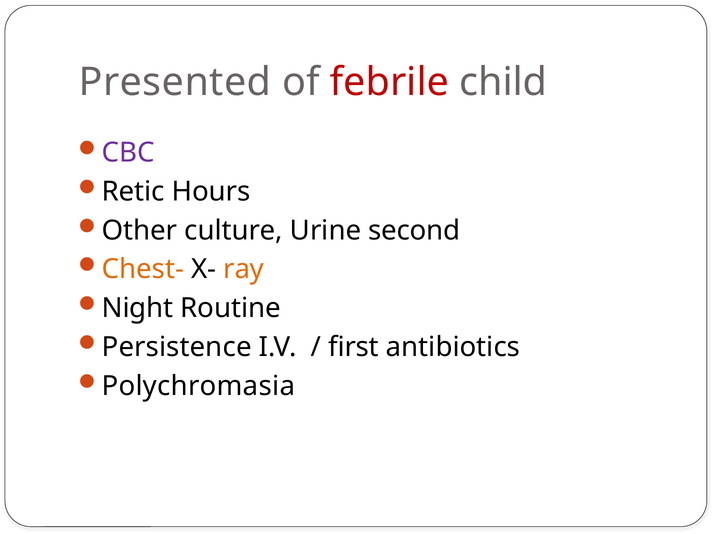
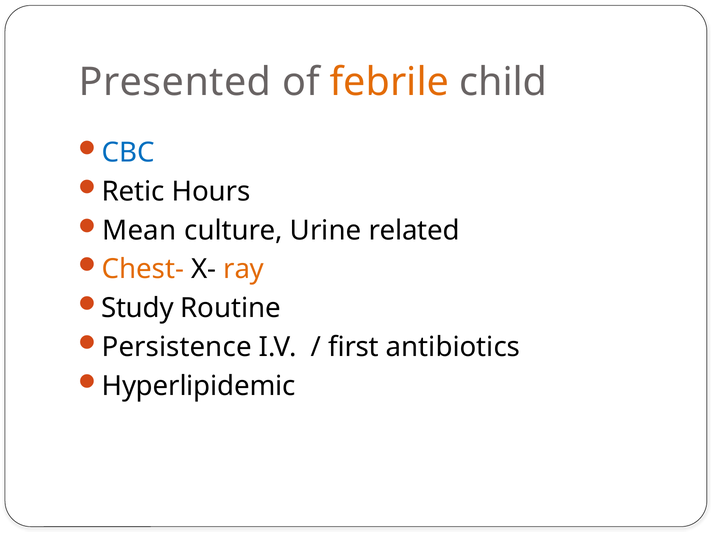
febrile colour: red -> orange (389, 82)
CBC colour: purple -> blue (128, 153)
Other: Other -> Mean (139, 230)
second: second -> related (414, 230)
Night: Night -> Study (138, 308)
Polychromasia: Polychromasia -> Hyperlipidemic (199, 386)
